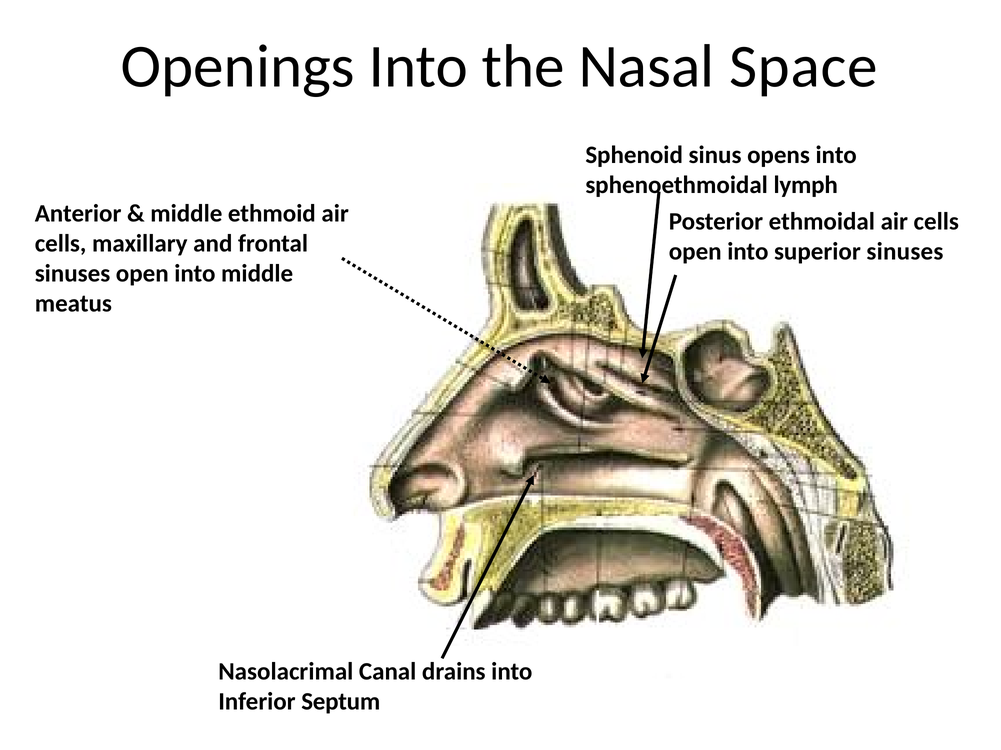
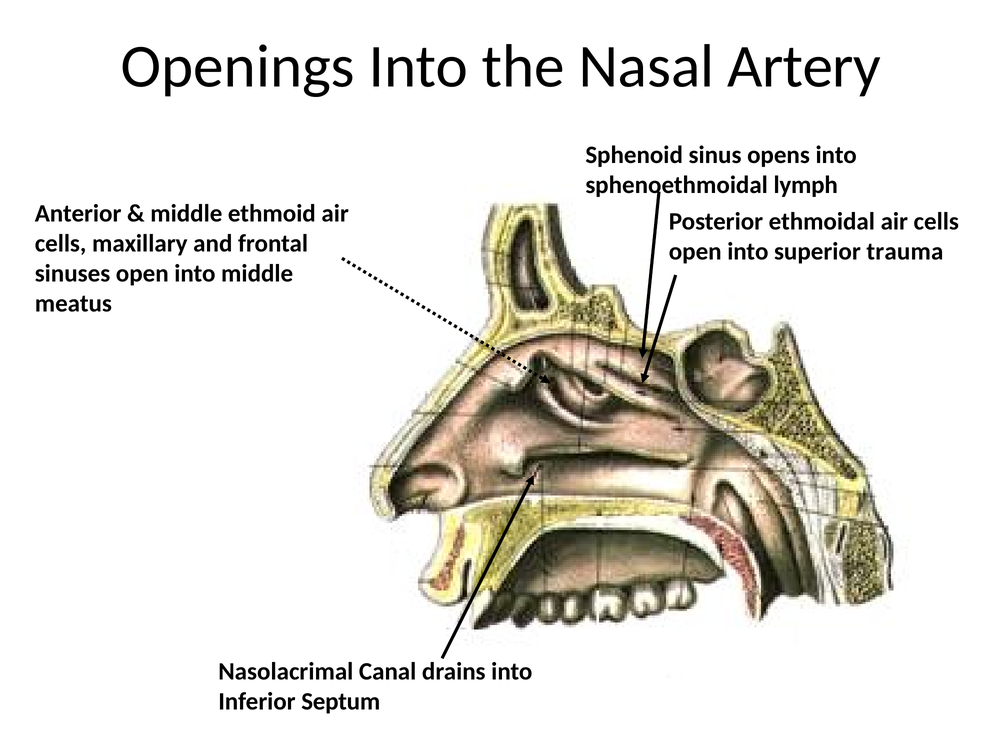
Space: Space -> Artery (804, 67)
superior sinuses: sinuses -> trauma (905, 252)
